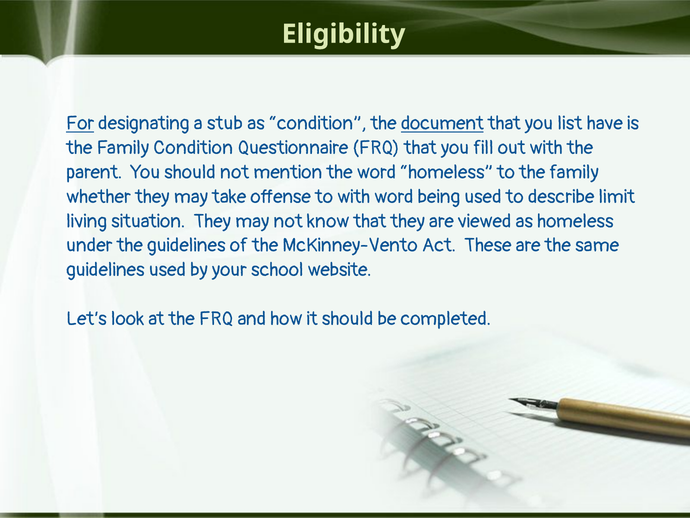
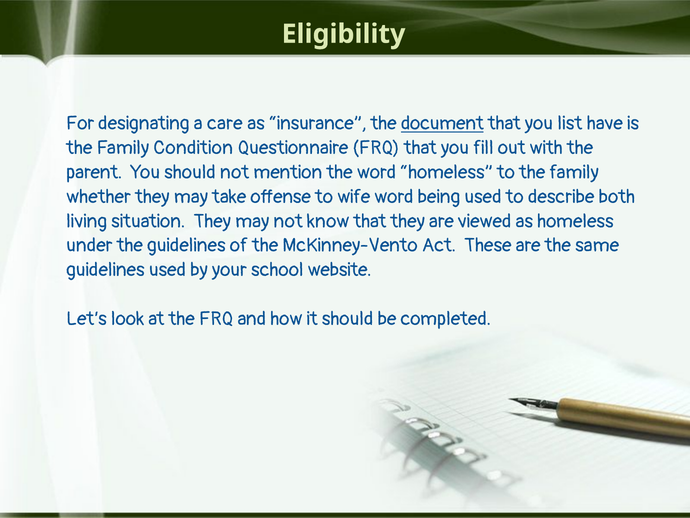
For underline: present -> none (80, 124)
stub: stub -> care (225, 124)
as condition: condition -> insurance (318, 124)
to with: with -> wife (354, 197)
limit: limit -> both (617, 197)
